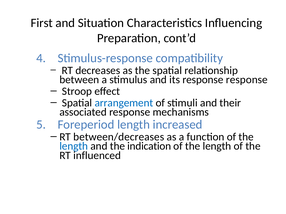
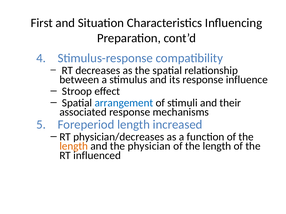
response response: response -> influence (247, 80)
between/decreases: between/decreases -> physician/decreases (119, 137)
length colour: blue -> orange (74, 146)
indication: indication -> physician (149, 146)
